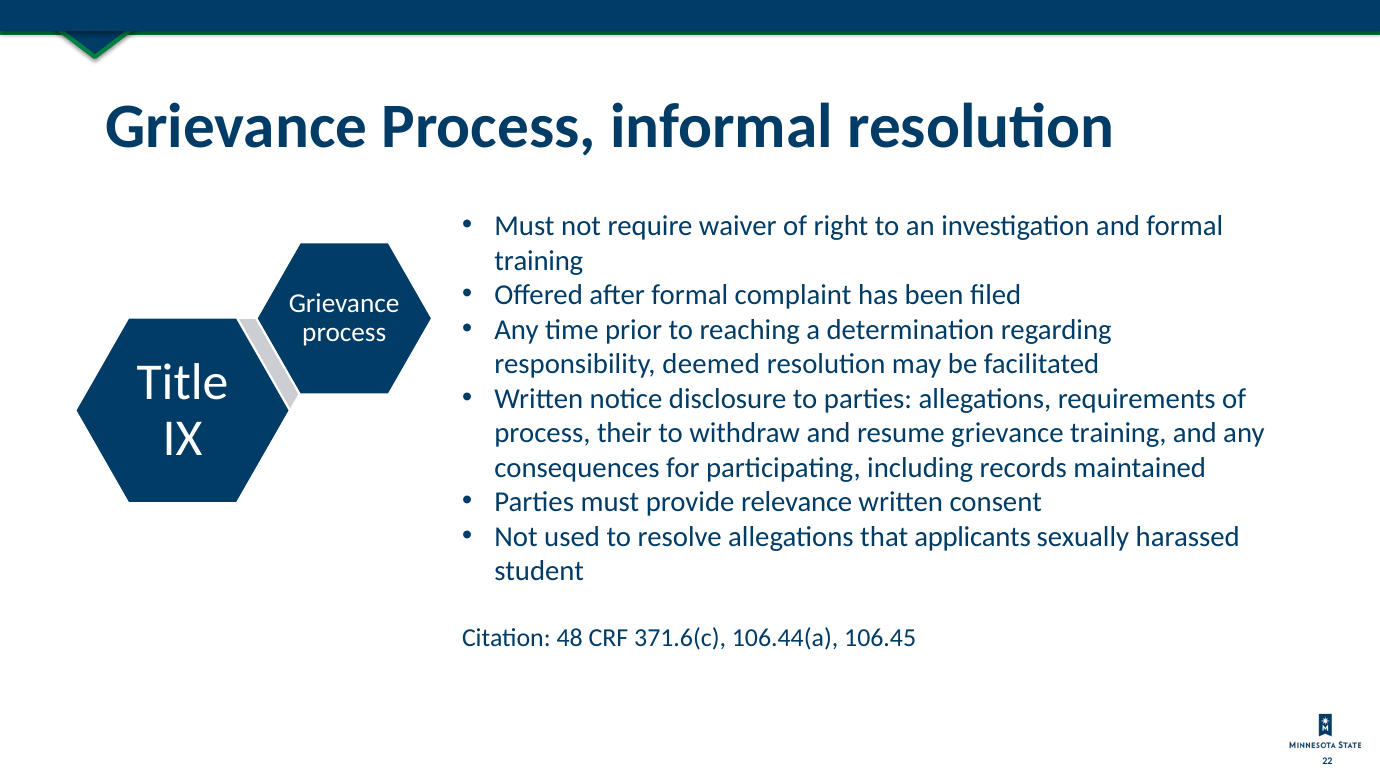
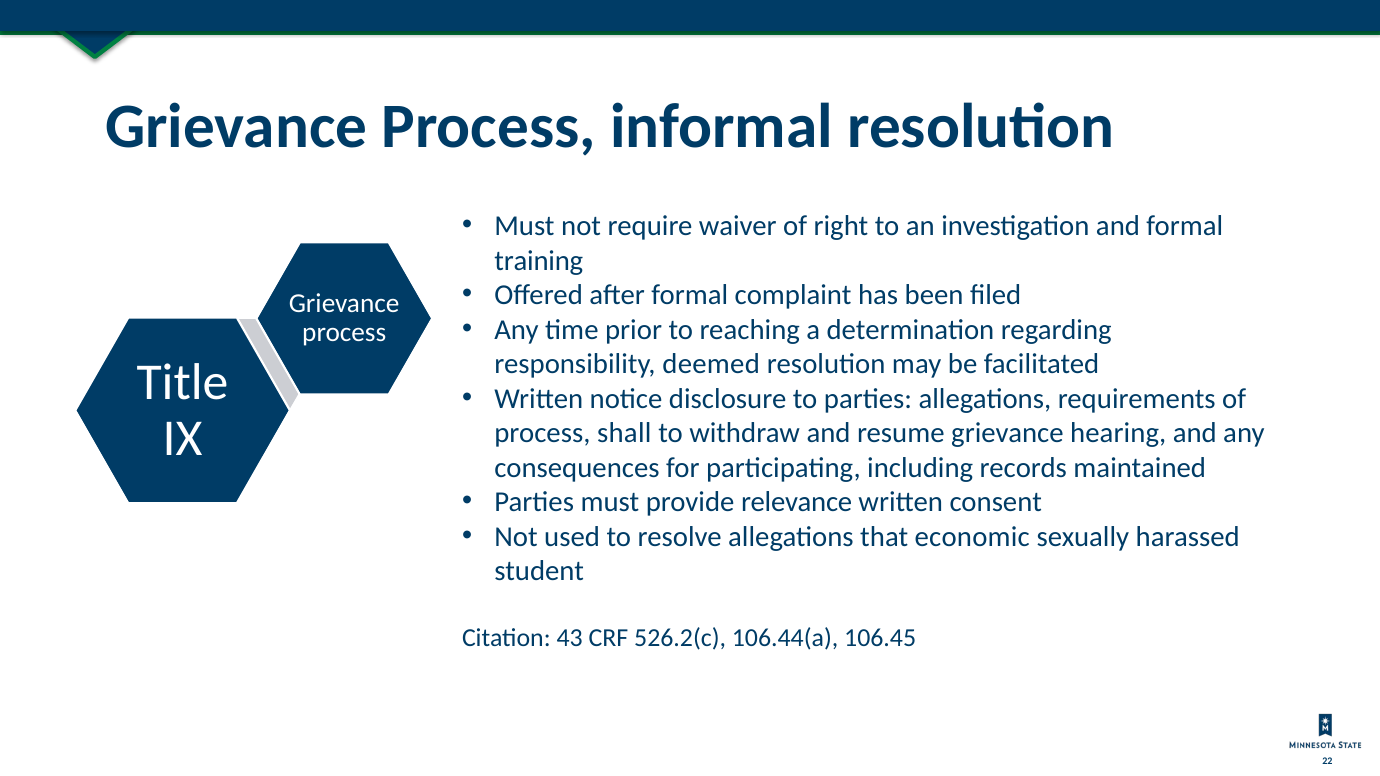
their: their -> shall (624, 433)
grievance training: training -> hearing (1118, 433)
applicants: applicants -> economic (972, 537)
48: 48 -> 43 (570, 638)
371.6(c: 371.6(c -> 526.2(c (680, 638)
